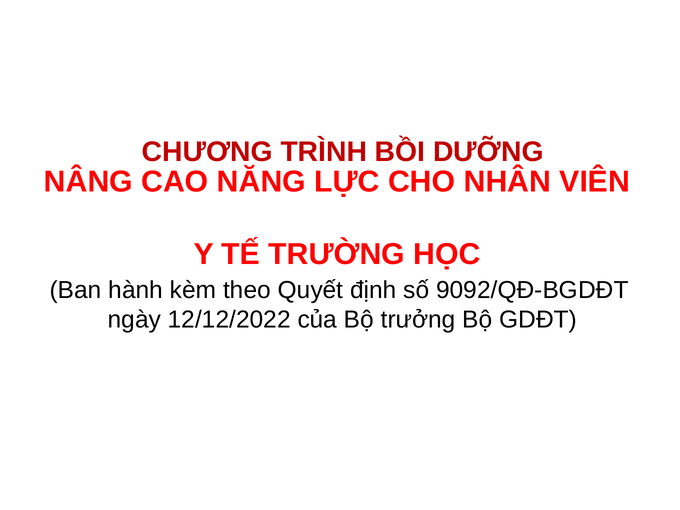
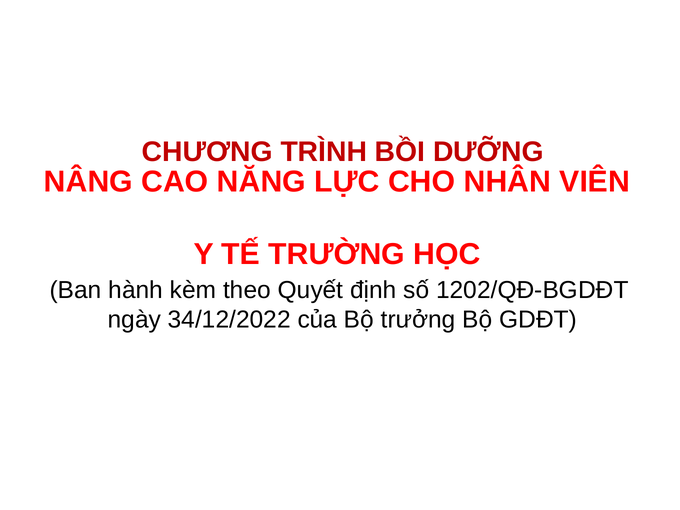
9092/QĐ-BGDĐT: 9092/QĐ-BGDĐT -> 1202/QĐ-BGDĐT (532, 290)
12/12/2022: 12/12/2022 -> 34/12/2022 (229, 320)
